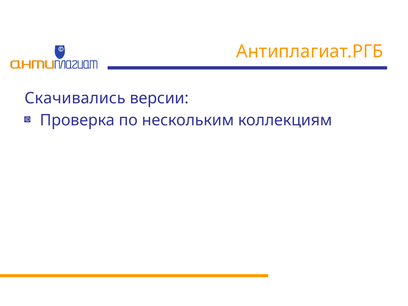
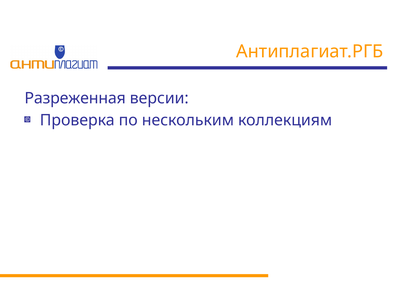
Скачивались: Скачивались -> Разреженная (75, 98)
